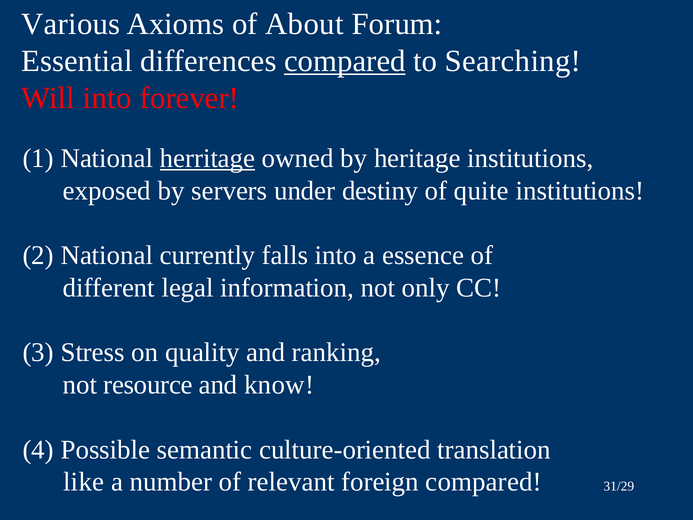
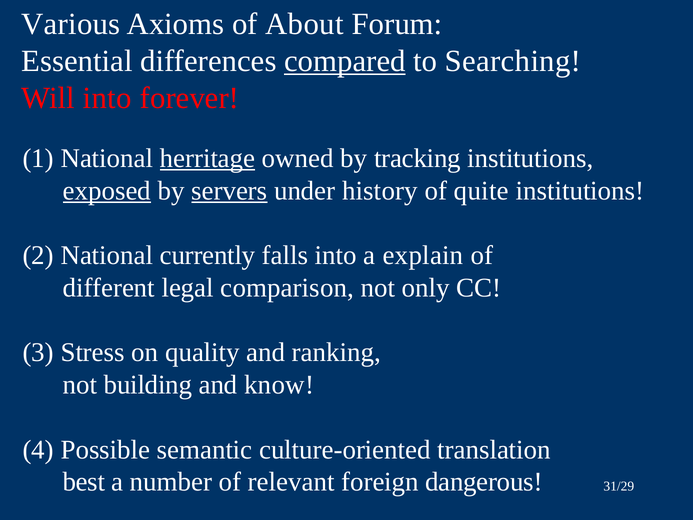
heritage: heritage -> tracking (417, 158)
exposed underline: none -> present (107, 191)
servers underline: none -> present (229, 191)
destiny: destiny -> history (380, 191)
essence: essence -> explain (423, 255)
information: information -> comparison (287, 288)
resource: resource -> building (148, 385)
like: like -> best (84, 482)
foreign compared: compared -> dangerous (484, 482)
